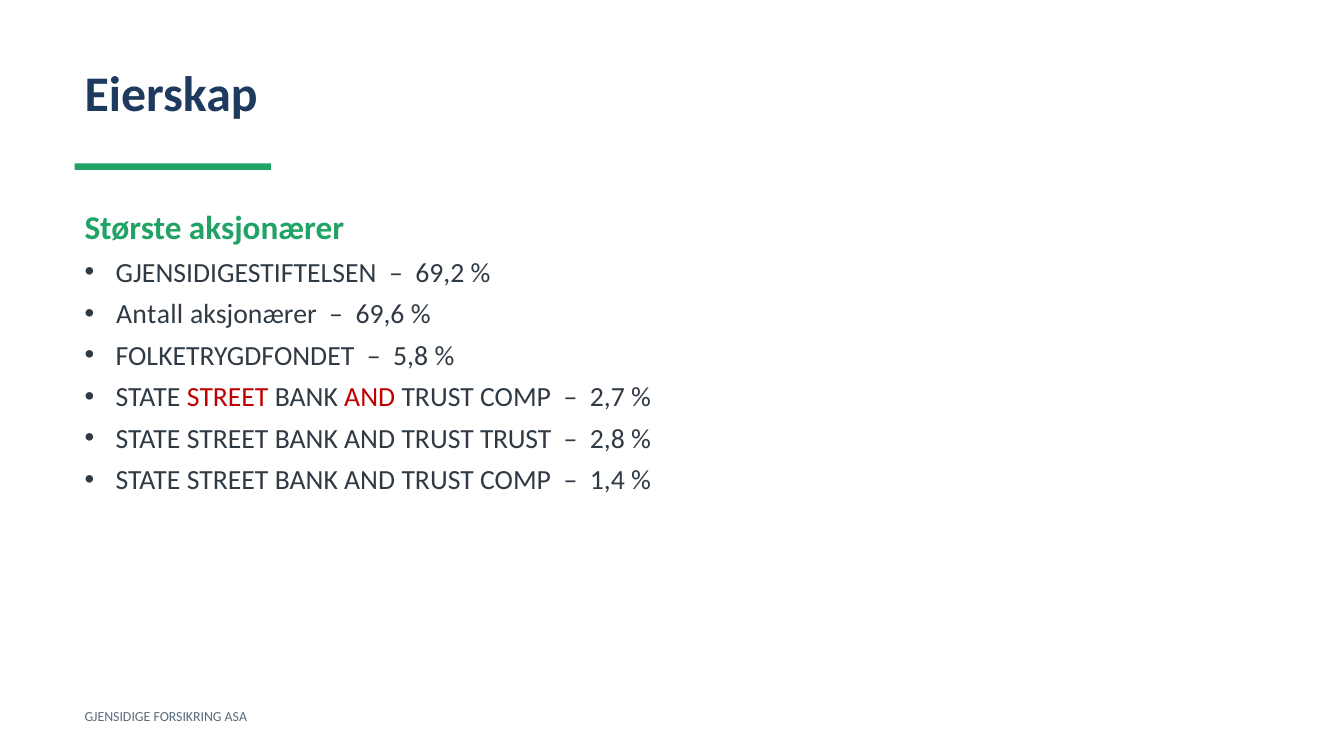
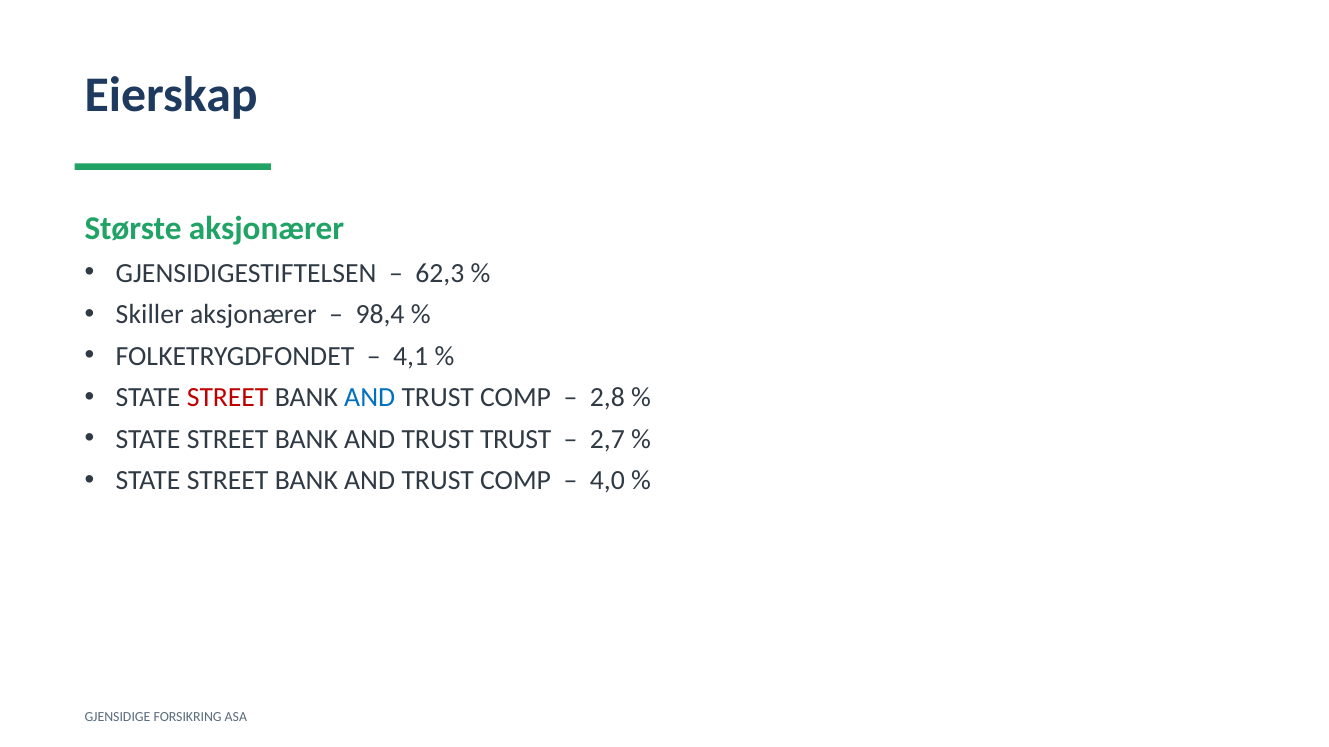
69,2: 69,2 -> 62,3 (440, 273)
Antall: Antall -> Skiller (150, 315)
69,6: 69,6 -> 98,4 (380, 315)
5,8: 5,8 -> 4,1 (411, 356)
AND colour: red -> blue (370, 398)
2,7: 2,7 -> 2,8 (607, 398)
2,8: 2,8 -> 2,7 (607, 440)
1,4: 1,4 -> 4,0 (607, 481)
